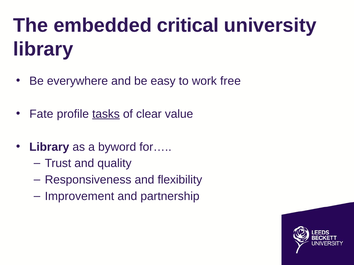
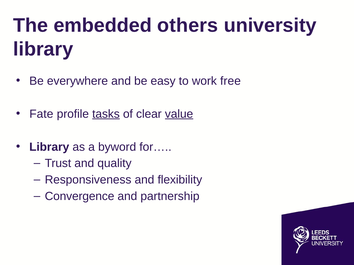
critical: critical -> others (188, 26)
value underline: none -> present (179, 114)
Improvement: Improvement -> Convergence (80, 197)
